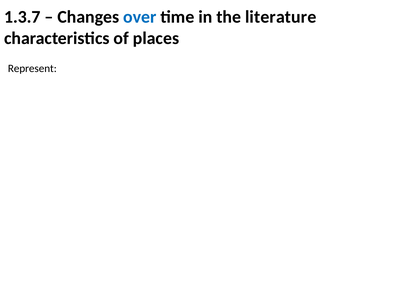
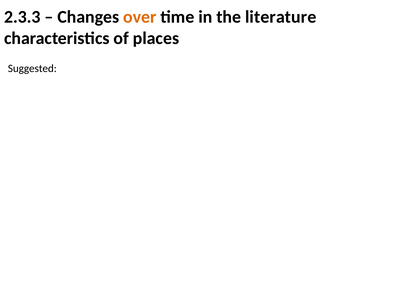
1.3.7: 1.3.7 -> 2.3.3 (22, 17)
over colour: blue -> orange (140, 17)
Represent: Represent -> Suggested (32, 69)
